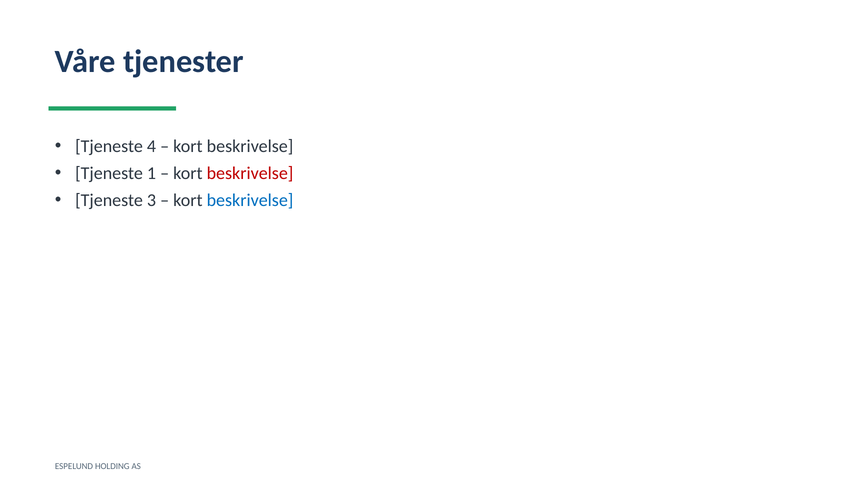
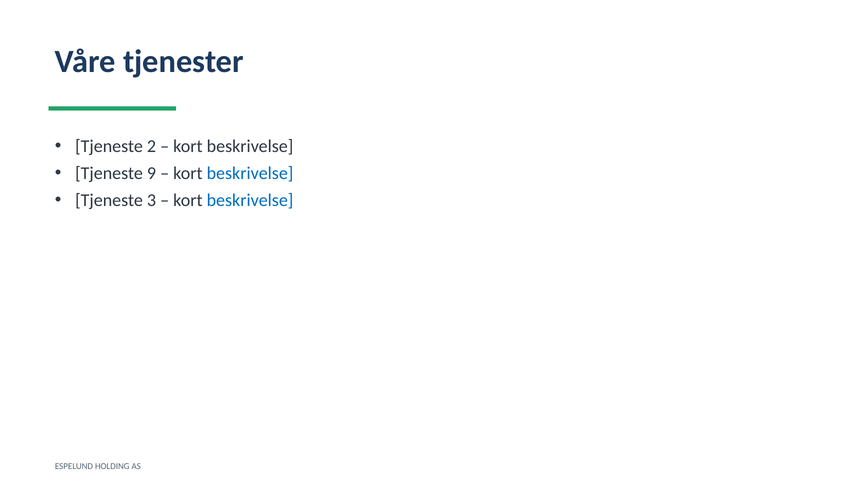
4: 4 -> 2 (151, 146)
1: 1 -> 9 (151, 173)
beskrivelse colour: red -> blue (250, 173)
